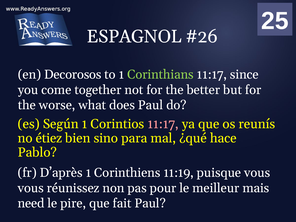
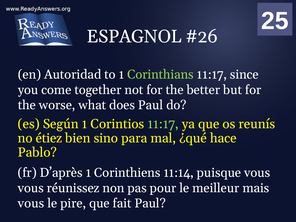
Decorosos: Decorosos -> Autoridad (73, 75)
11:17 colour: pink -> light green (163, 124)
11:19: 11:19 -> 11:14 (179, 173)
need: need -> vous (31, 203)
